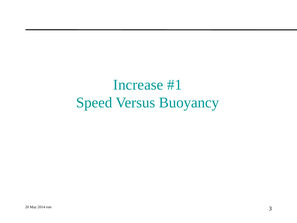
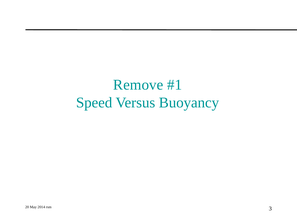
Increase: Increase -> Remove (138, 85)
